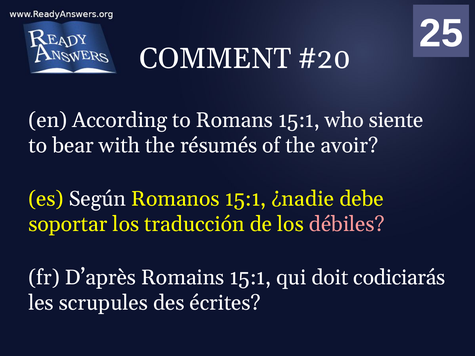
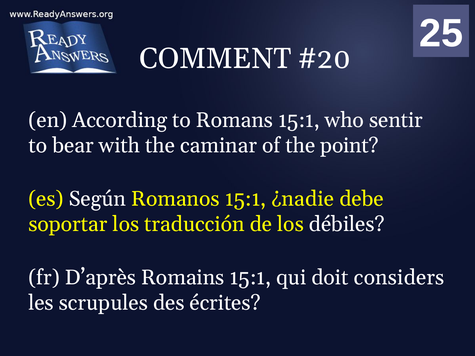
siente: siente -> sentir (396, 120)
résumés: résumés -> caminar (219, 146)
avoir: avoir -> point (349, 146)
débiles colour: pink -> white (347, 224)
codiciarás: codiciarás -> considers (399, 278)
